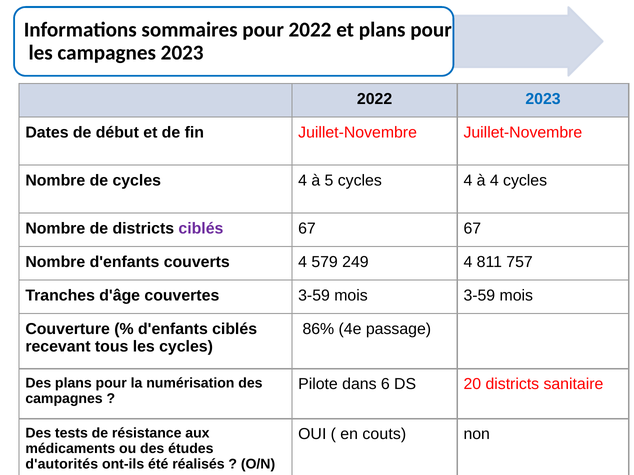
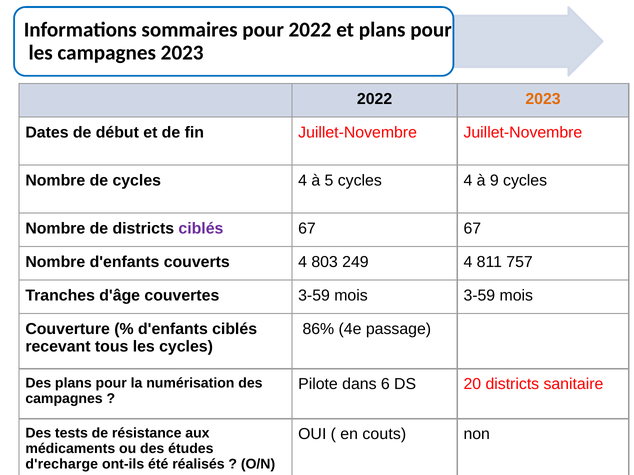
2023 colour: blue -> orange (543, 99)
à 4: 4 -> 9 (494, 181)
579: 579 -> 803 (325, 262)
d'autorités: d'autorités -> d'recharge (62, 465)
